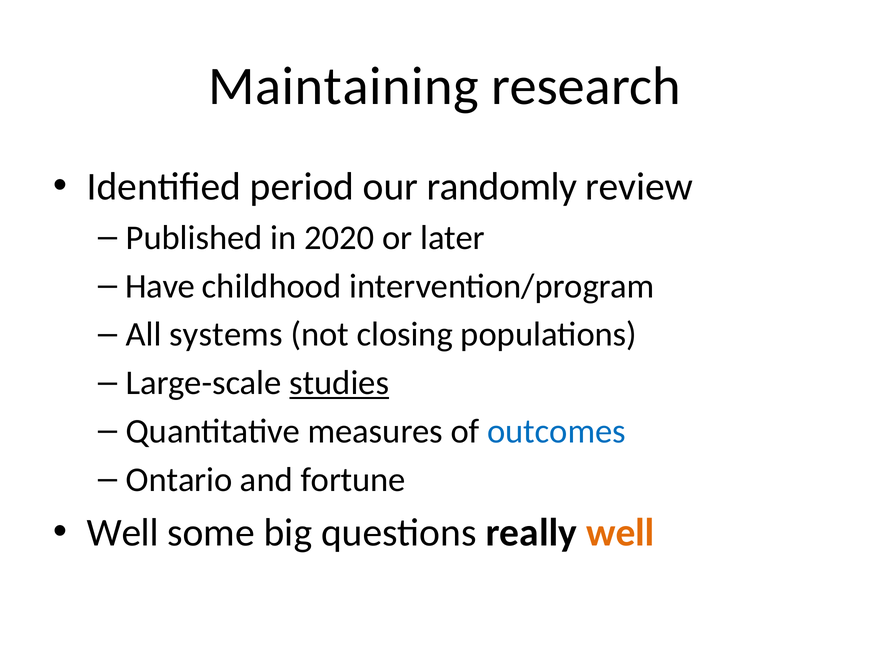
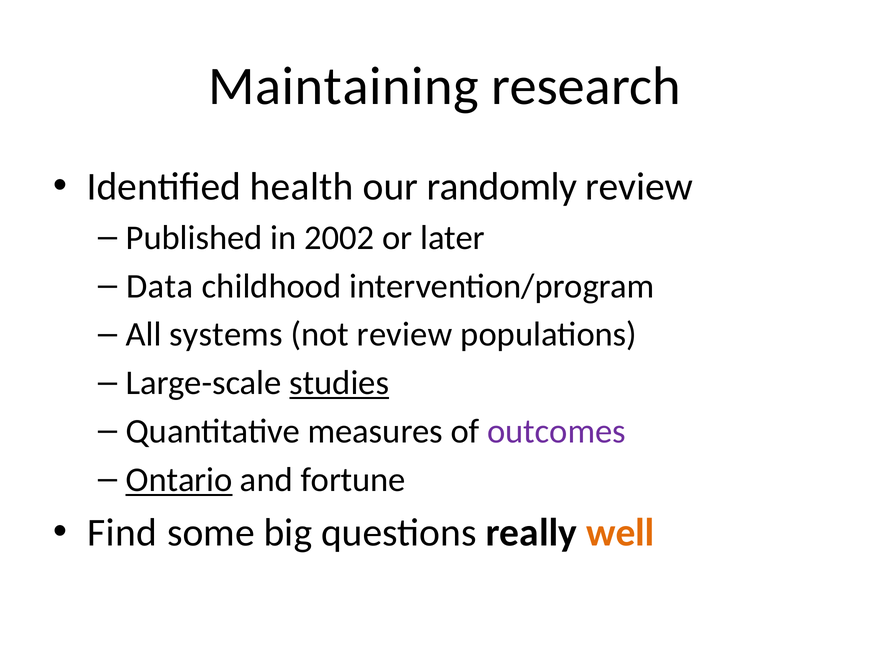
period: period -> health (302, 187)
2020: 2020 -> 2002 (339, 238)
Have: Have -> Data (160, 286)
not closing: closing -> review (405, 335)
outcomes colour: blue -> purple (557, 432)
Ontario underline: none -> present (179, 480)
Well: Well -> Find (122, 533)
